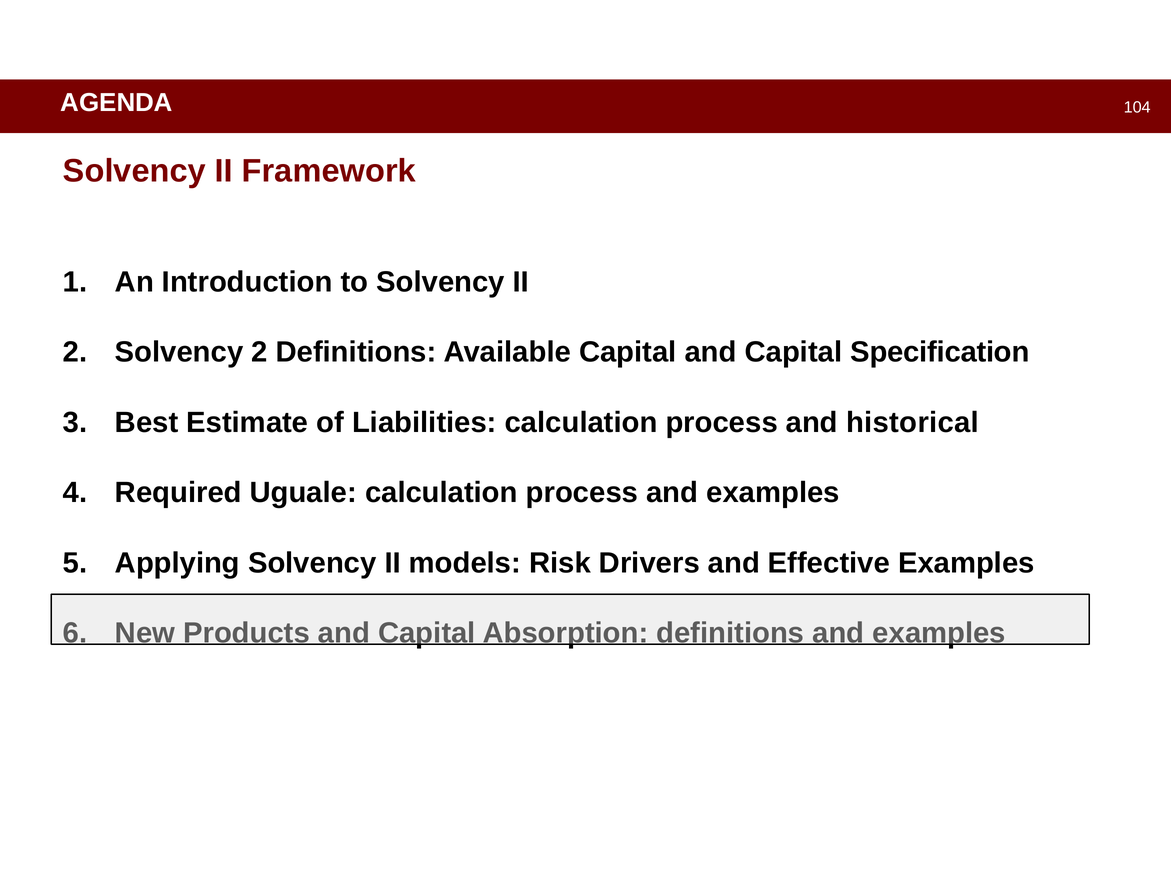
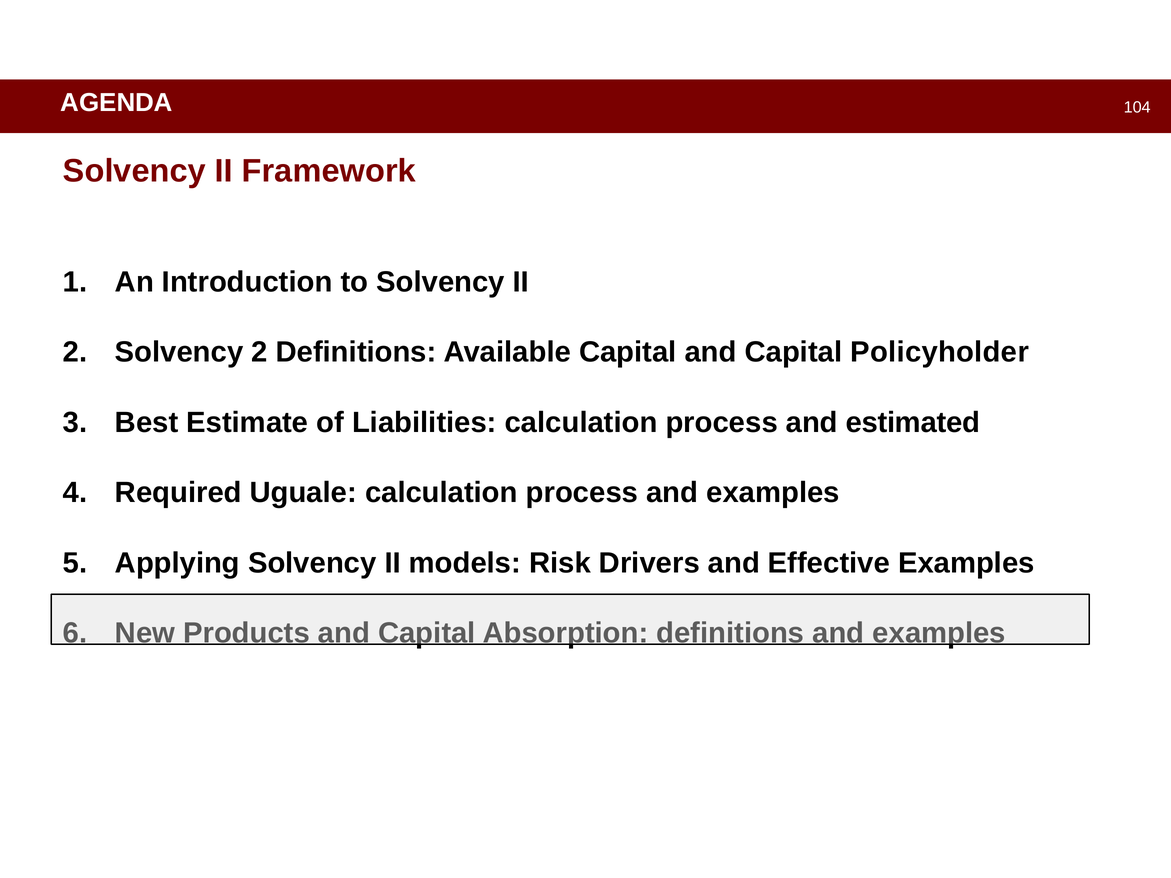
Specification: Specification -> Policyholder (940, 352)
historical: historical -> estimated (913, 423)
